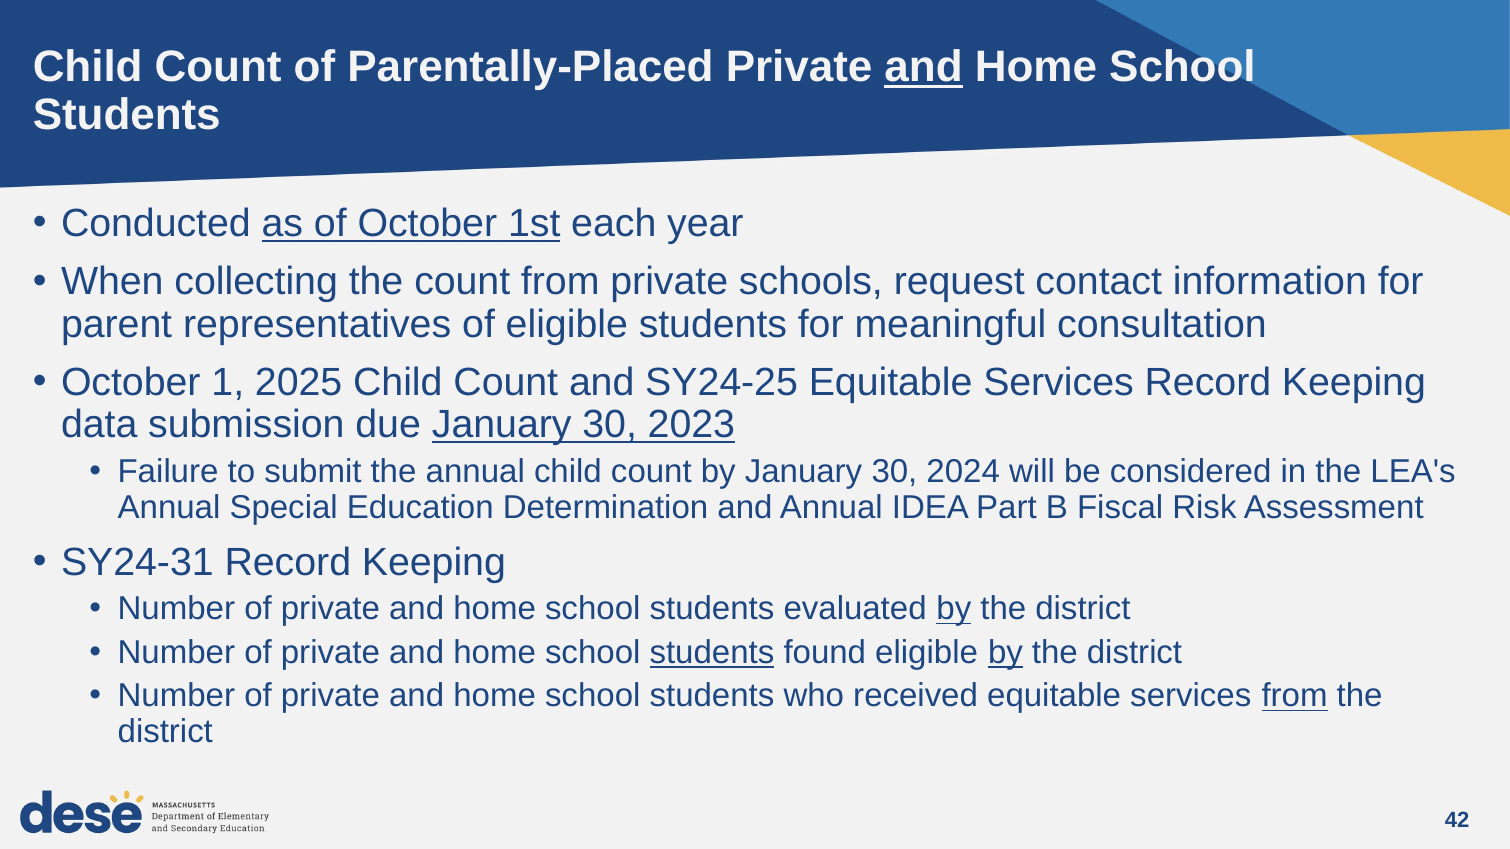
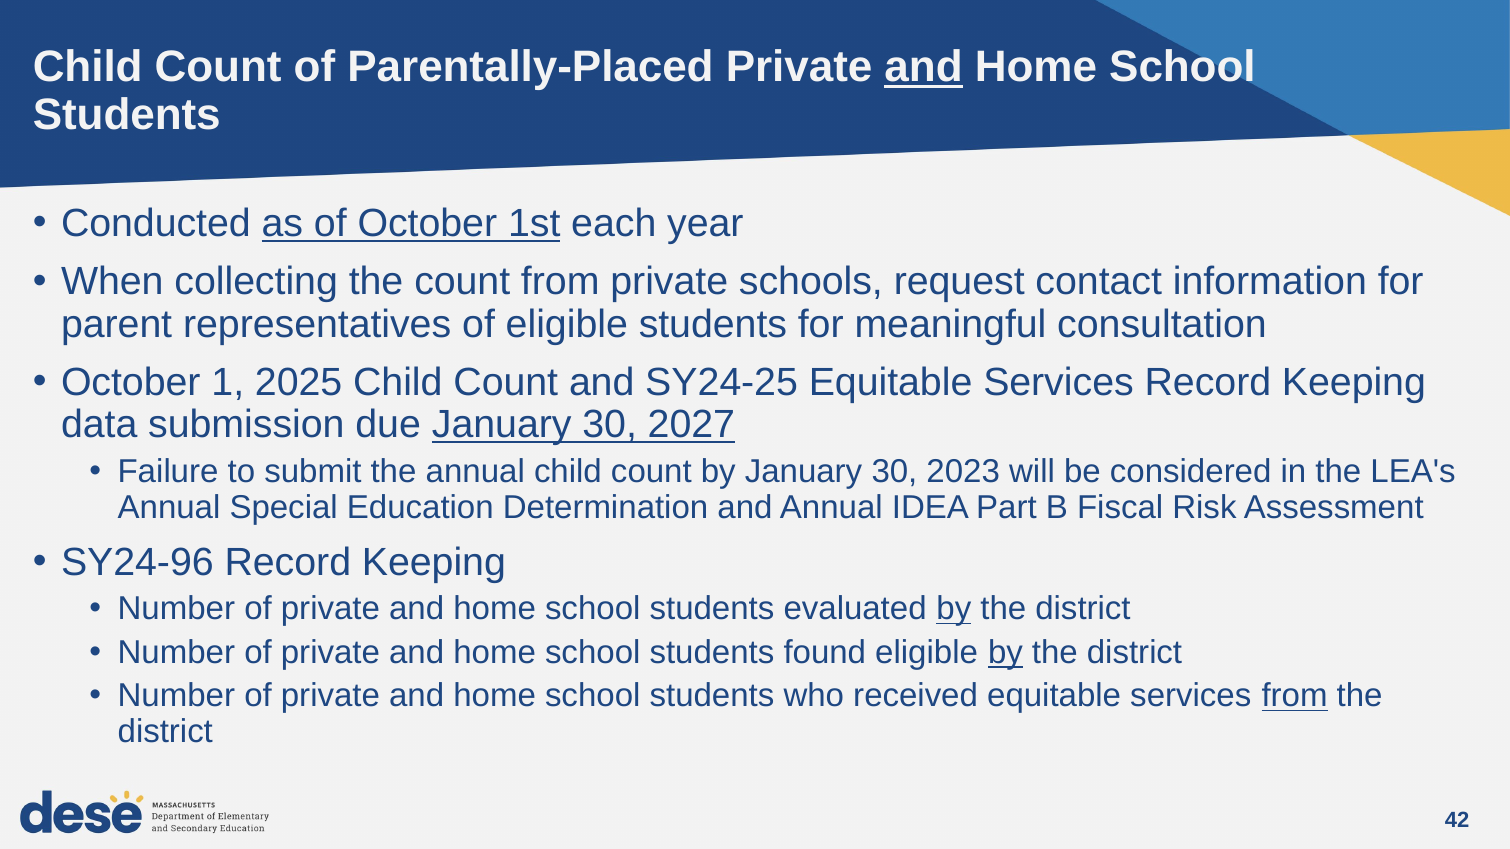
2023: 2023 -> 2027 (691, 425)
2024: 2024 -> 2023 (963, 472)
SY24-31: SY24-31 -> SY24-96 (137, 562)
students underline: present -> none (712, 653)
